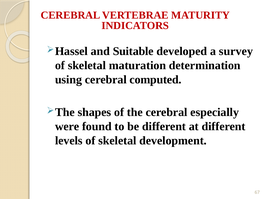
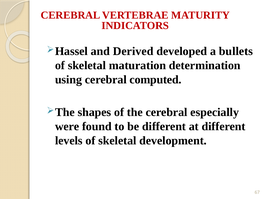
Suitable: Suitable -> Derived (133, 51)
survey: survey -> bullets (236, 51)
